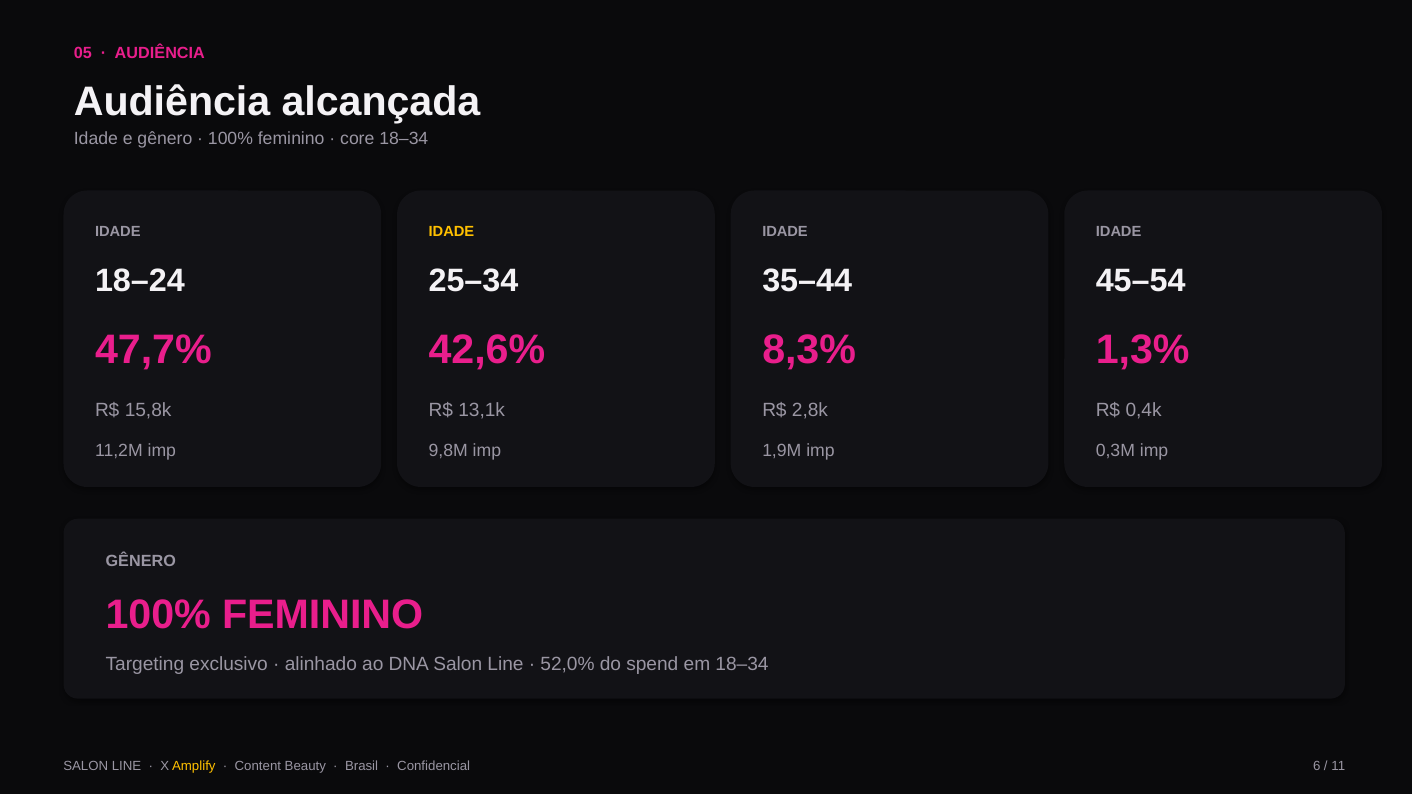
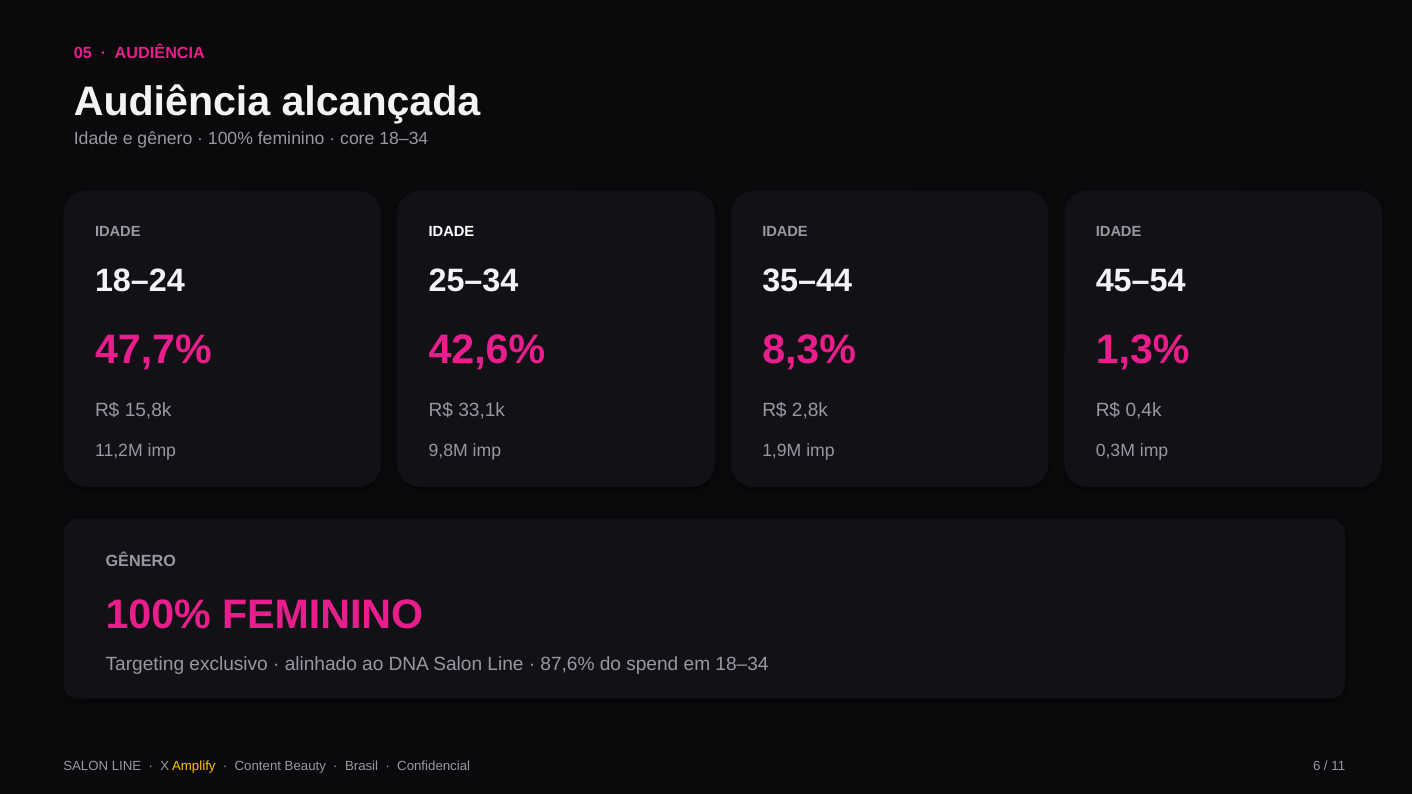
IDADE colour: yellow -> white (451, 232)
13,1k: 13,1k -> 33,1k (482, 410)
52,0%: 52,0% -> 87,6% (567, 664)
